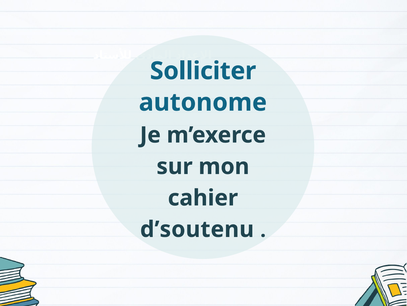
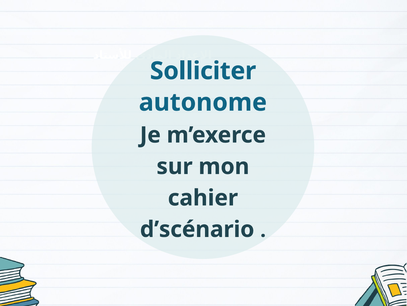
d’soutenu: d’soutenu -> d’scénario (197, 229)
